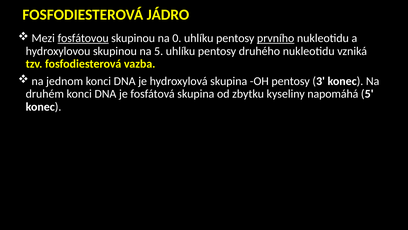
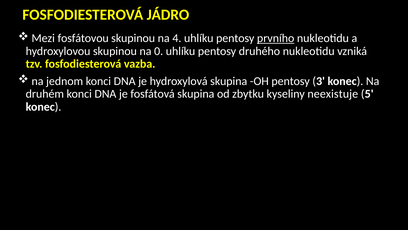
fosfátovou underline: present -> none (83, 38)
0: 0 -> 4 (177, 38)
na 5: 5 -> 0 (159, 51)
napomáhá: napomáhá -> neexistuje (333, 94)
